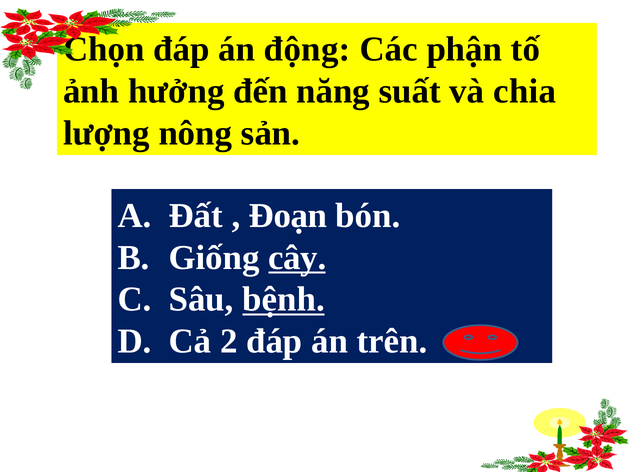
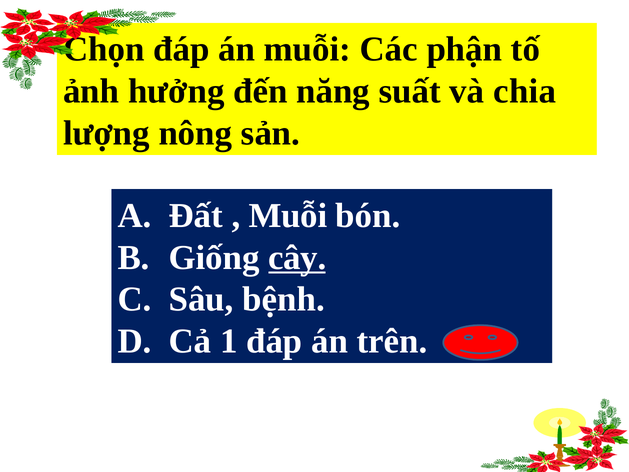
án động: động -> muỗi (307, 49)
Đoạn: Đoạn -> Muỗi (288, 215)
bệnh underline: present -> none (284, 299)
2: 2 -> 1 (229, 341)
